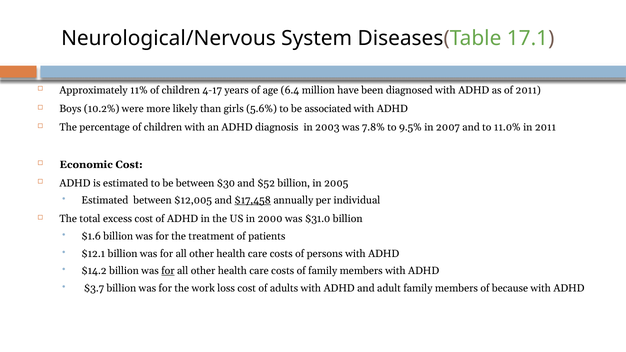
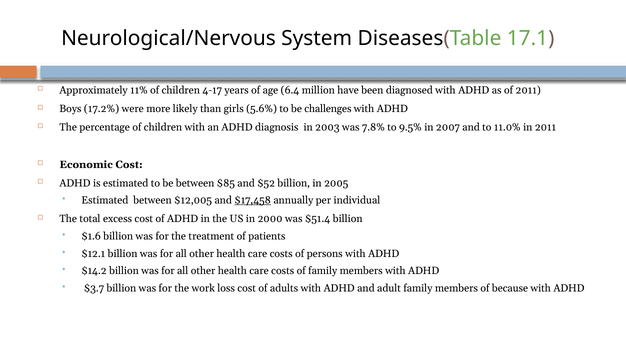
10.2%: 10.2% -> 17.2% (102, 109)
associated: associated -> challenges (328, 109)
$30: $30 -> $85 (226, 183)
$31.0: $31.0 -> $51.4 (318, 219)
for underline: present -> none (168, 271)
